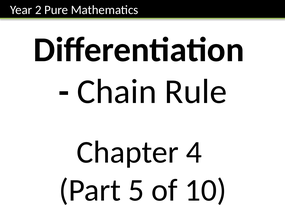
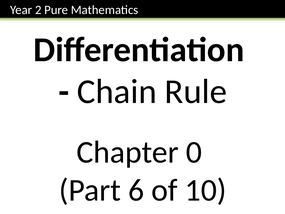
4: 4 -> 0 (194, 152)
5: 5 -> 6 (136, 190)
